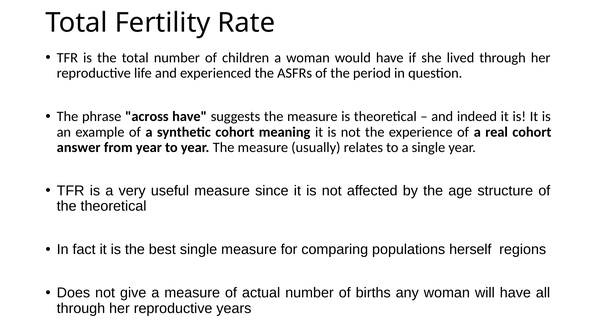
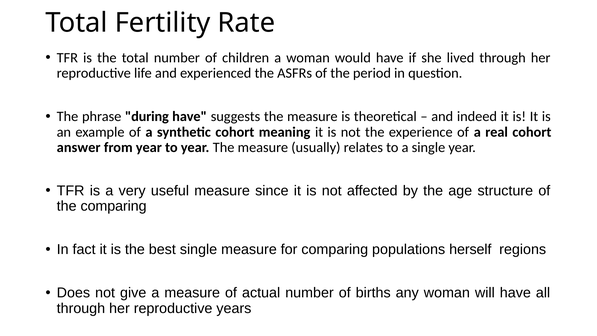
across: across -> during (147, 116)
the theoretical: theoretical -> comparing (114, 206)
